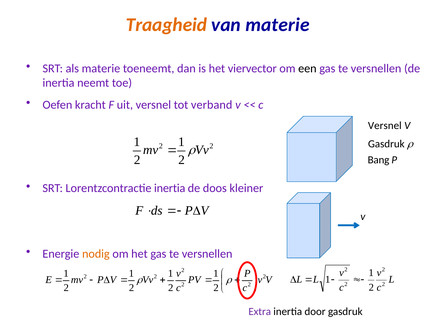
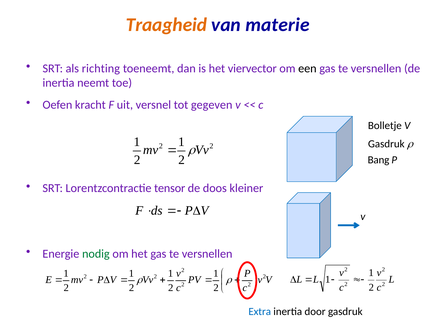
als materie: materie -> richting (101, 68)
verband: verband -> gegeven (212, 105)
Versnel: Versnel -> Bolletje (385, 126)
Lorentzcontractie inertia: inertia -> tensor (170, 188)
nodig colour: orange -> green (96, 254)
Extra colour: purple -> blue (260, 312)
